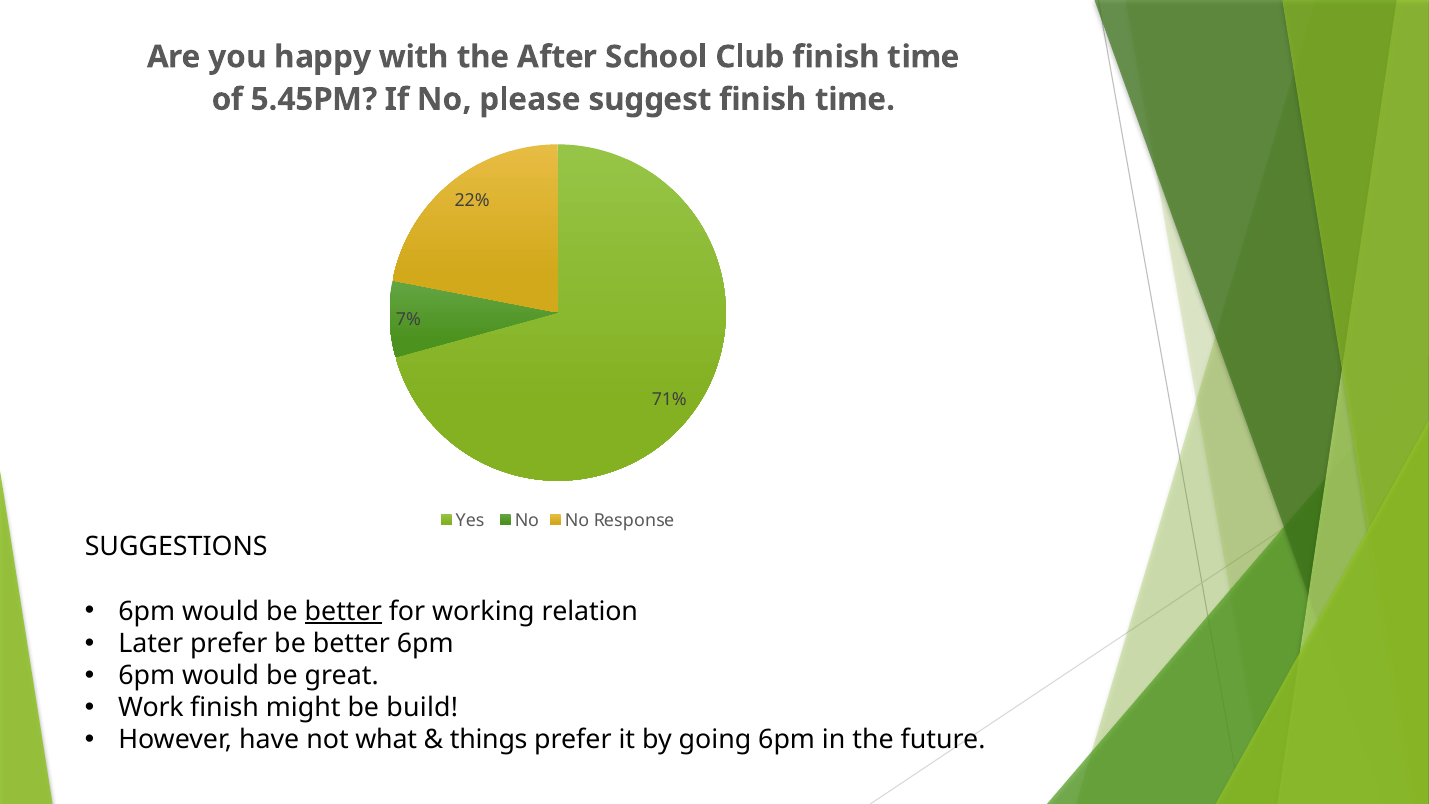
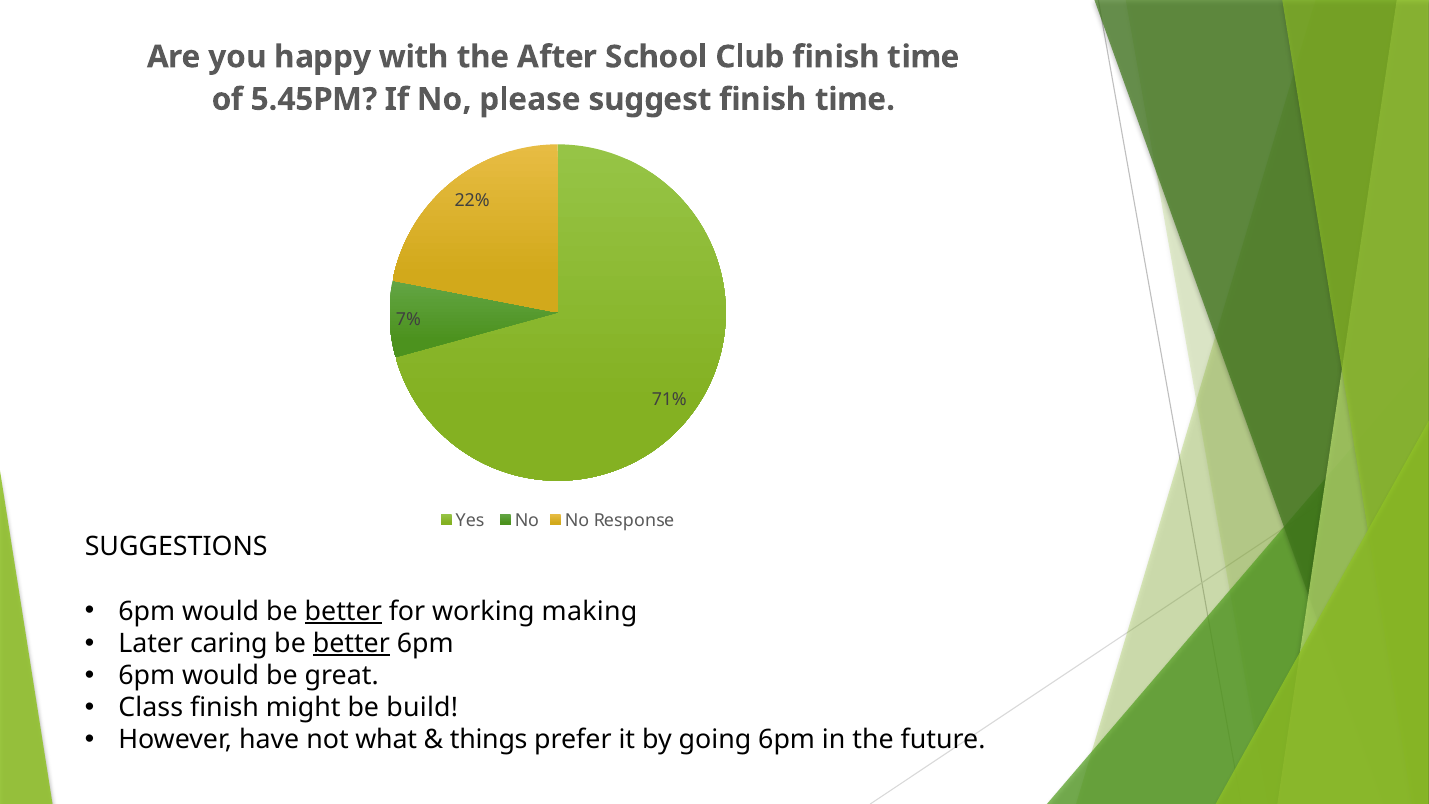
relation: relation -> making (590, 611)
Later prefer: prefer -> caring (229, 643)
better underline: none -> present (351, 643)
Work: Work -> Class (151, 708)
